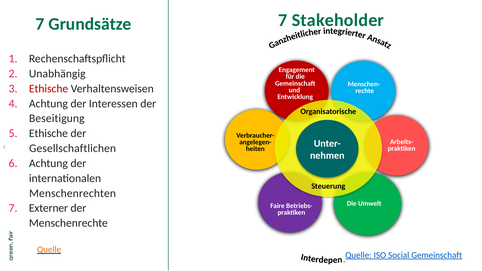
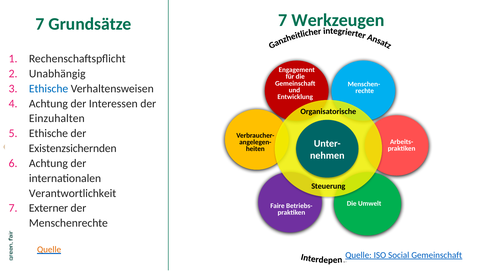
Stakeholder: Stakeholder -> Werkzeugen (338, 20)
Ethische colour: red -> blue (49, 89)
Beseitigung: Beseitigung -> Einzuhalten (57, 119)
Gesellschaftlichen: Gesellschaftlichen -> Existenzsichernden (73, 148)
Menschenrechten: Menschenrechten -> Verantwortlichkeit (73, 193)
